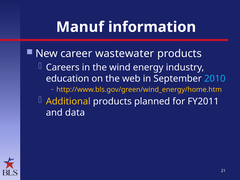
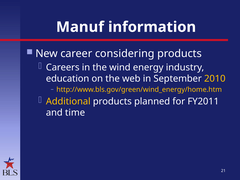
wastewater: wastewater -> considering (125, 54)
2010 colour: light blue -> yellow (215, 79)
data: data -> time (75, 113)
